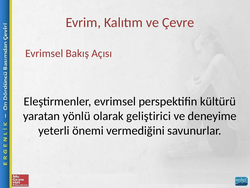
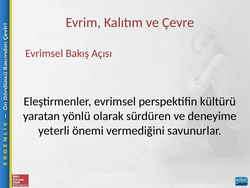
geliştirici: geliştirici -> sürdüren (149, 116)
